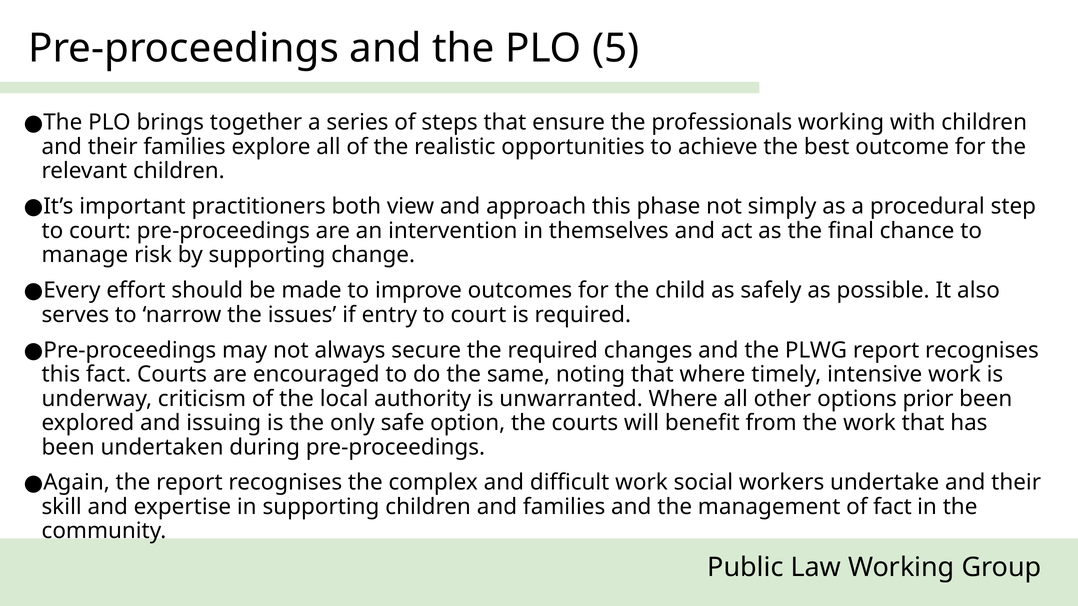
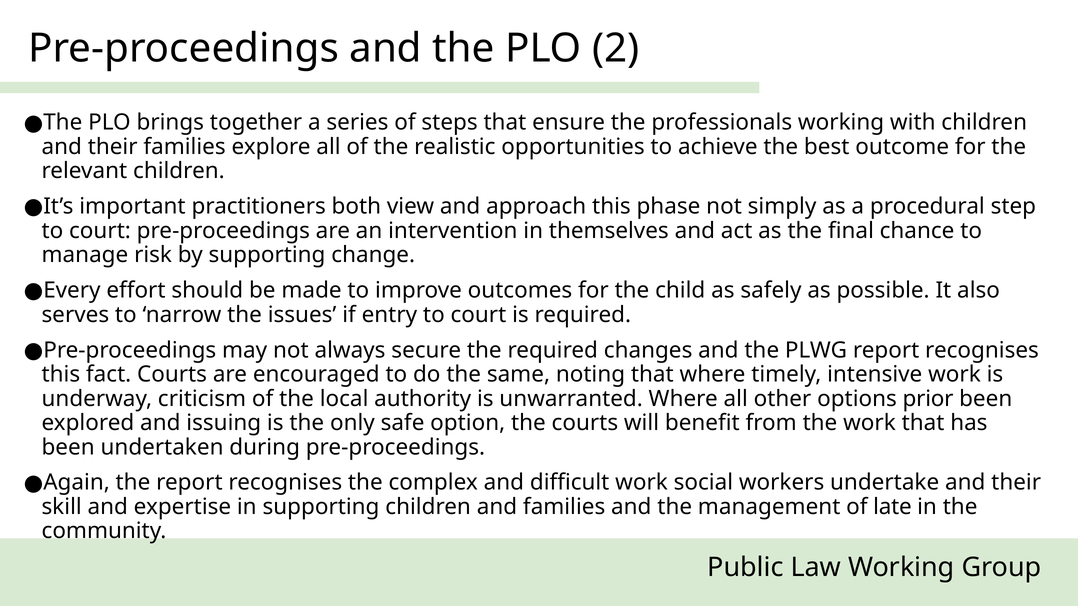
5: 5 -> 2 (616, 48)
of fact: fact -> late (892, 507)
